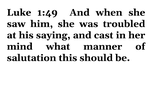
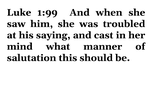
1:49: 1:49 -> 1:99 (47, 13)
